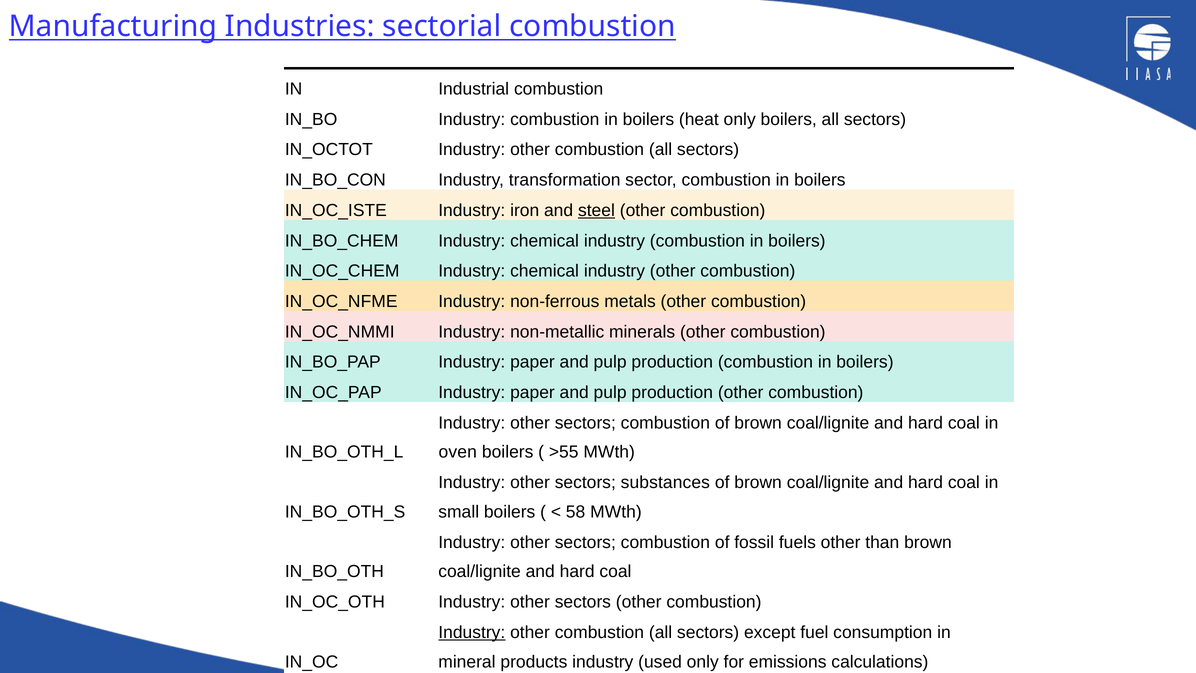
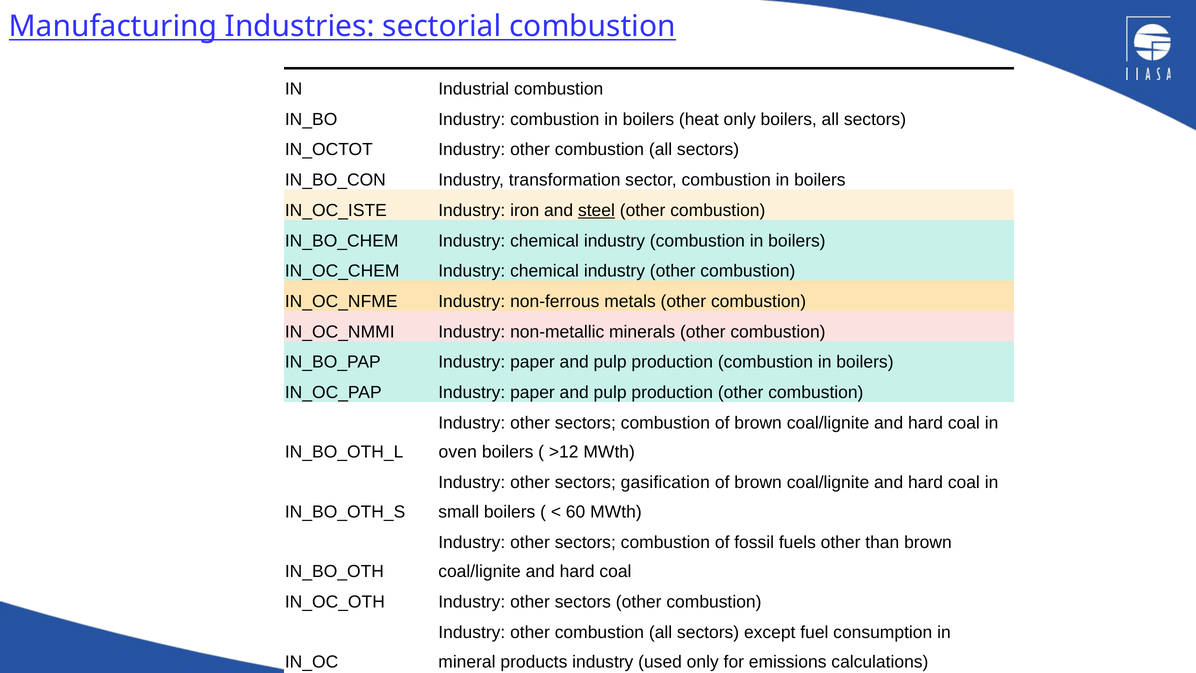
>55: >55 -> >12 (564, 452)
substances: substances -> gasification (665, 482)
58: 58 -> 60 (576, 512)
Industry underline: present -> none (472, 632)
